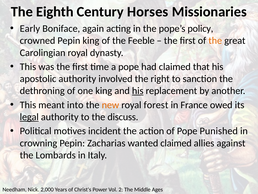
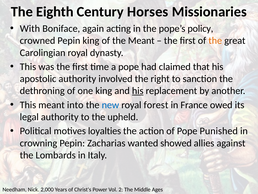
Early: Early -> With (30, 29)
the Feeble: Feeble -> Meant (141, 41)
new colour: orange -> blue (110, 105)
legal underline: present -> none (29, 117)
discuss: discuss -> upheld (123, 117)
incident: incident -> loyalties (105, 131)
wanted claimed: claimed -> showed (176, 143)
